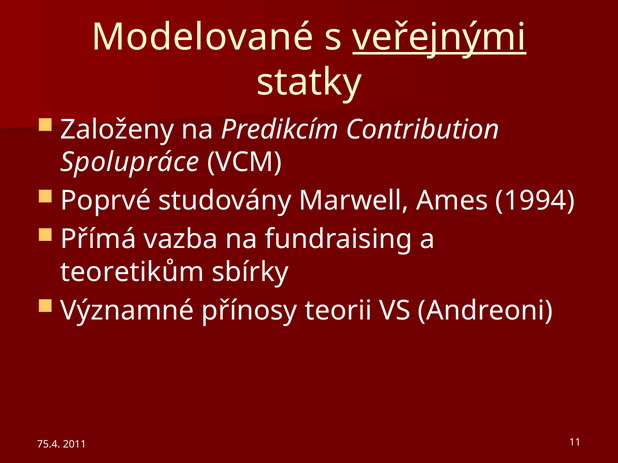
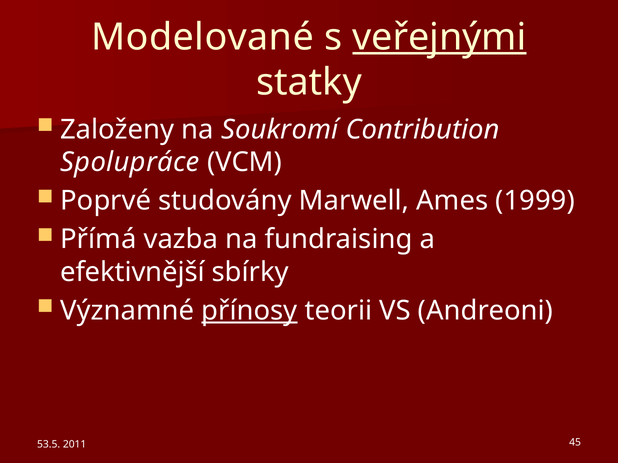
Predikcím: Predikcím -> Soukromí (280, 130)
1994: 1994 -> 1999 (535, 201)
teoretikům: teoretikům -> efektivnější (133, 273)
přínosy underline: none -> present (249, 311)
75.4: 75.4 -> 53.5 (49, 445)
11: 11 -> 45 (575, 443)
